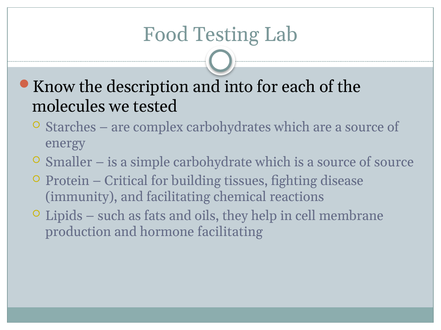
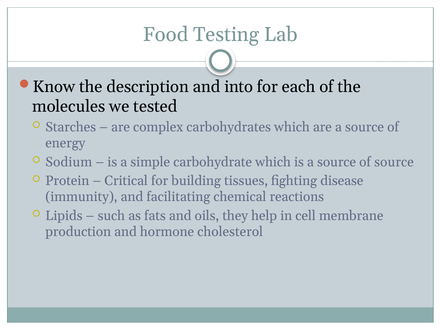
Smaller: Smaller -> Sodium (69, 162)
hormone facilitating: facilitating -> cholesterol (230, 232)
